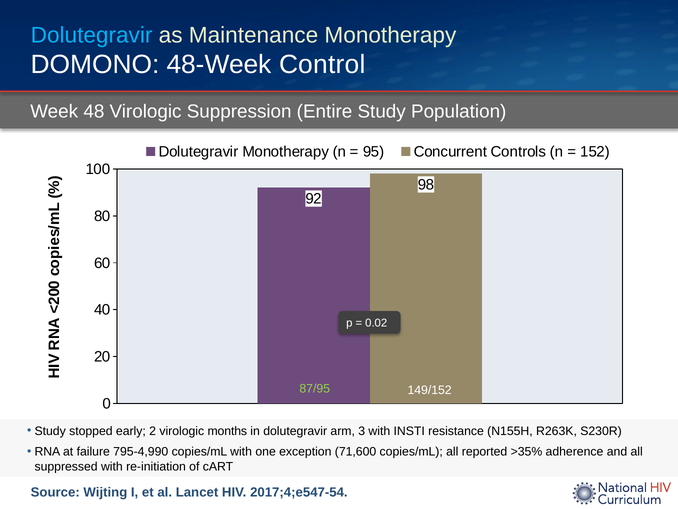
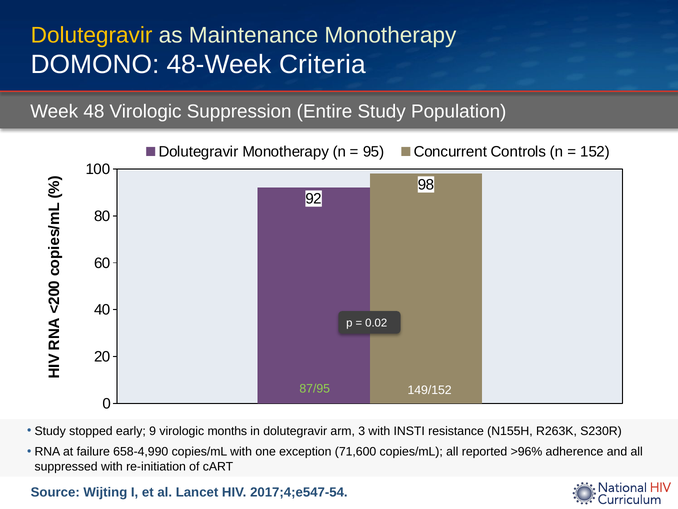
Dolutegravir colour: light blue -> yellow (92, 35)
Control: Control -> Criteria (322, 65)
early 2: 2 -> 9 (153, 431)
795-4,990: 795-4,990 -> 658-4,990 (141, 451)
>35%: >35% -> >96% (526, 451)
